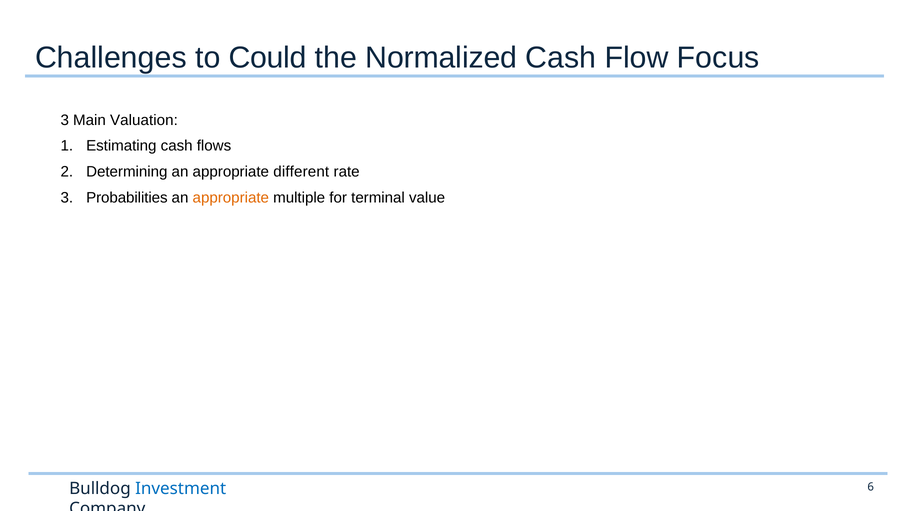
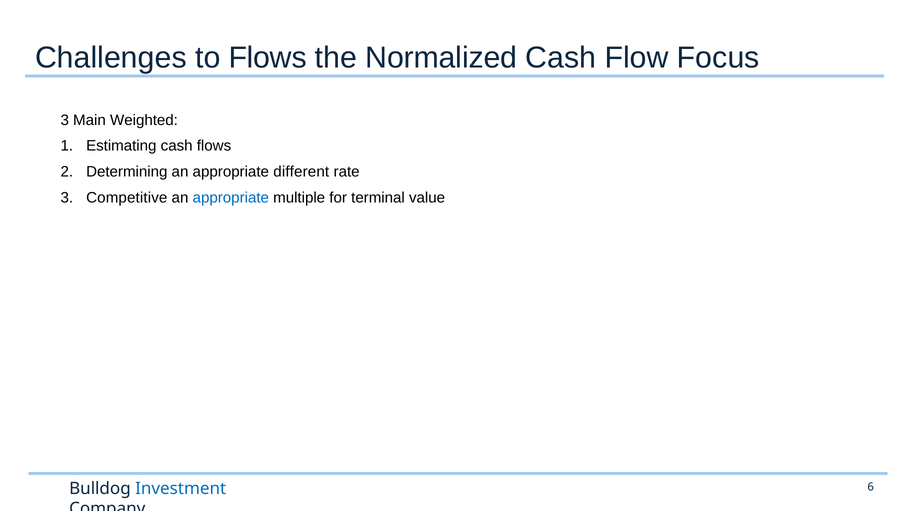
to Could: Could -> Flows (268, 58)
Valuation: Valuation -> Weighted (144, 120)
Probabilities: Probabilities -> Competitive (127, 198)
appropriate colour: orange -> blue (231, 198)
